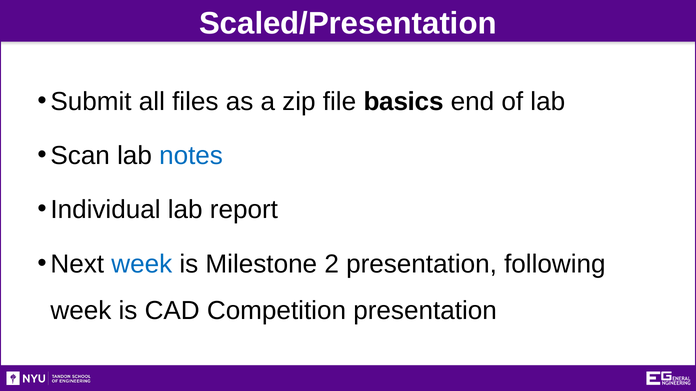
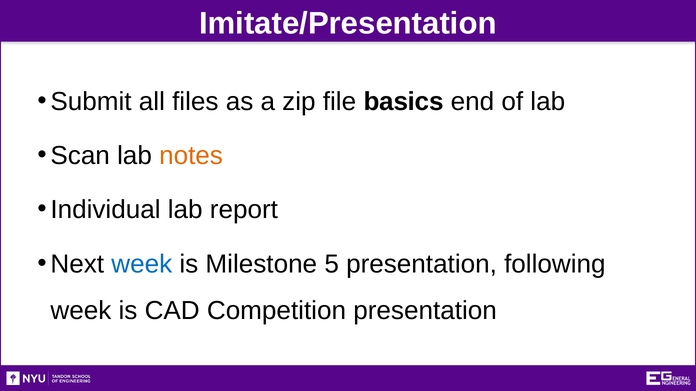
Scaled/Presentation: Scaled/Presentation -> Imitate/Presentation (348, 23)
notes colour: blue -> orange (191, 156)
2: 2 -> 5 (332, 264)
